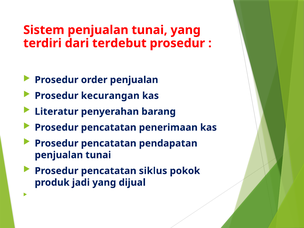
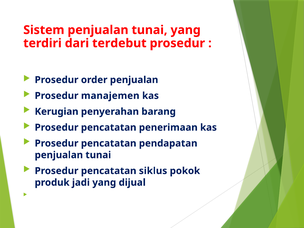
kecurangan: kecurangan -> manajemen (110, 96)
Literatur: Literatur -> Kerugian (57, 112)
